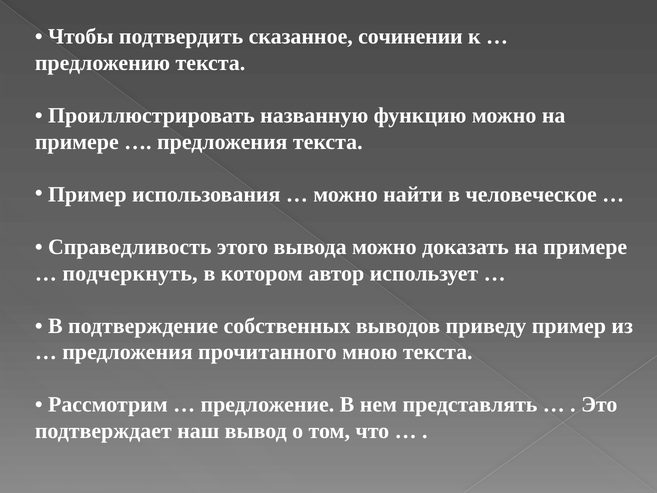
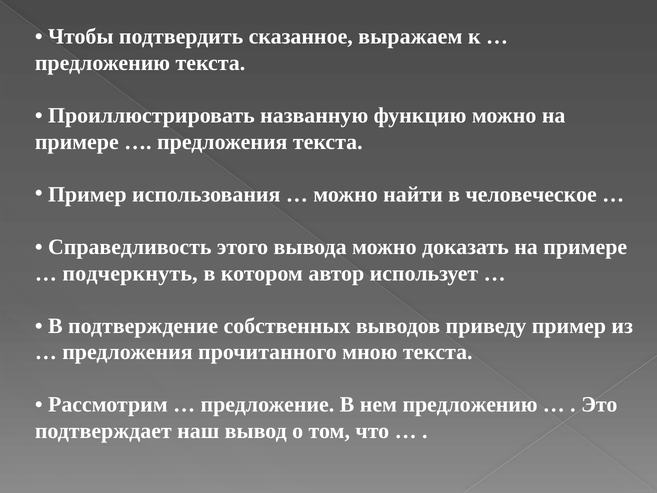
сочинении: сочинении -> выражаем (410, 37)
нем представлять: представлять -> предложению (470, 405)
